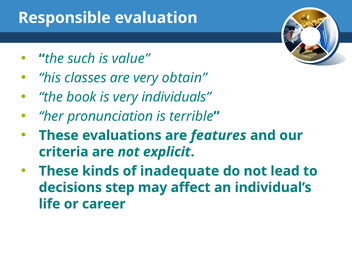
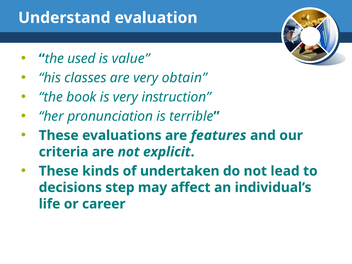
Responsible: Responsible -> Understand (64, 18)
such: such -> used (81, 59)
individuals: individuals -> instruction (176, 97)
inadequate: inadequate -> undertaken (180, 171)
